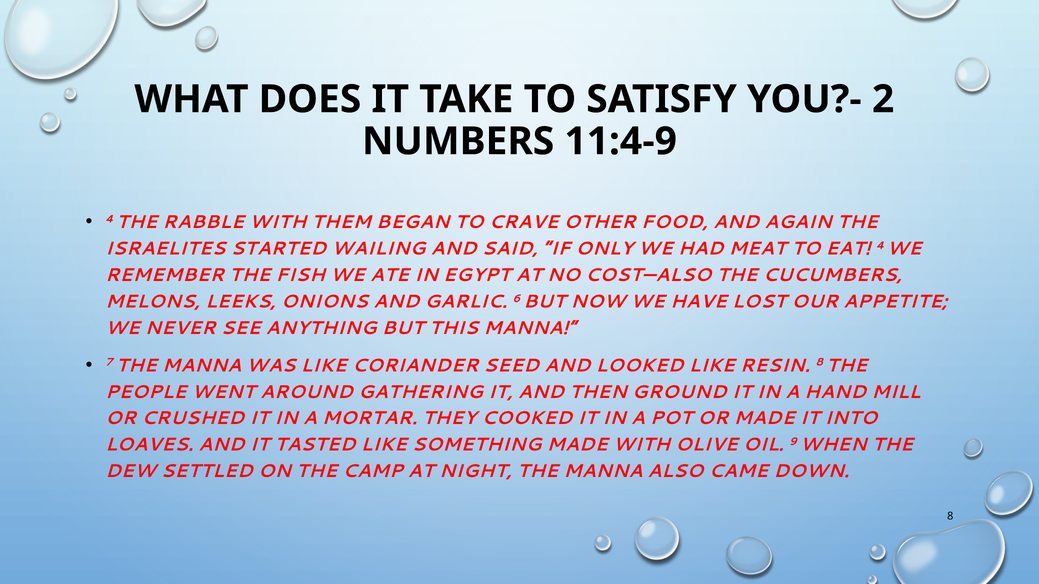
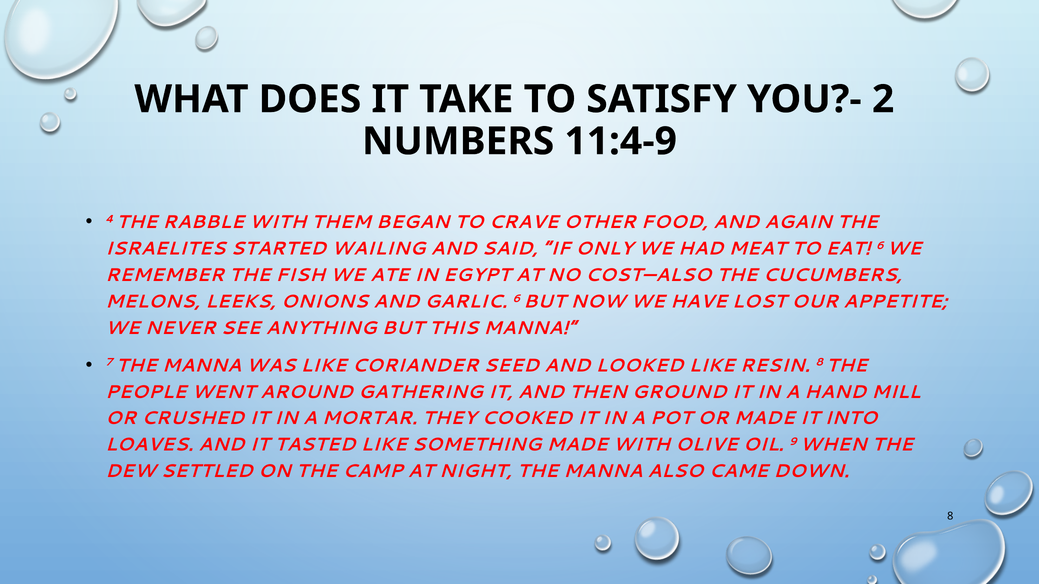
EAT 4: 4 -> 6 (880, 246)
